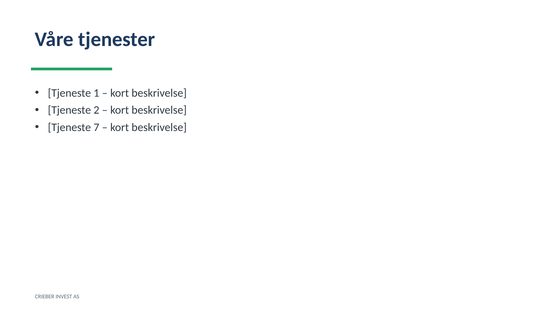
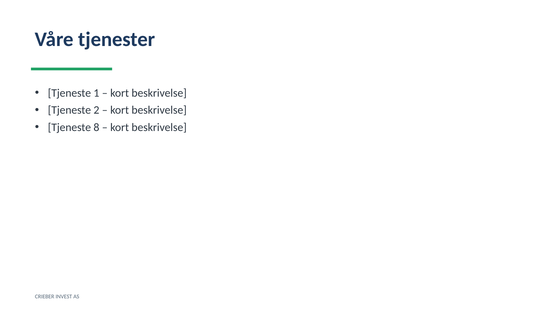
7: 7 -> 8 (96, 128)
